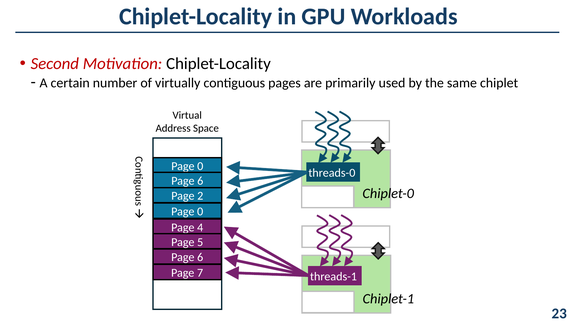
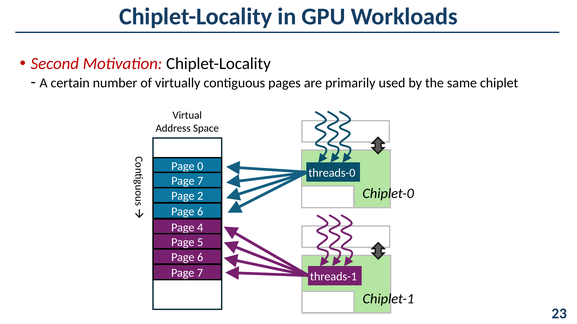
6: 6 -> 7 (200, 181)
0: 0 -> 6 (200, 212)
